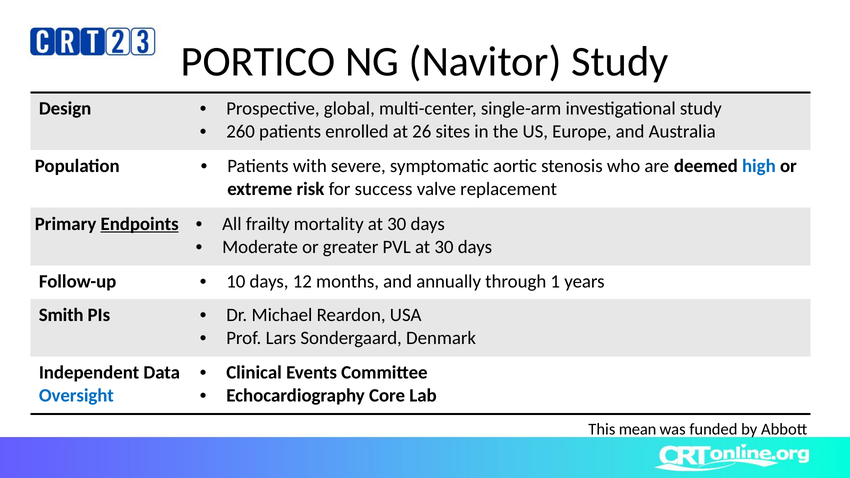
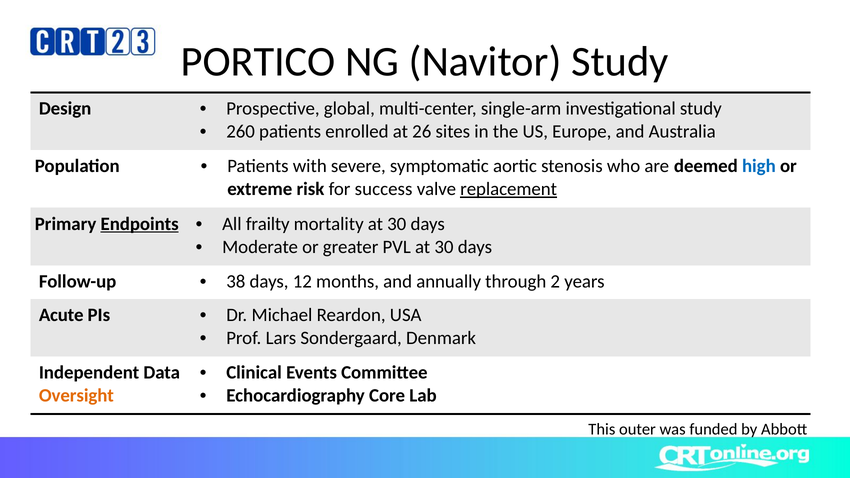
replacement underline: none -> present (509, 189)
10: 10 -> 38 (236, 282)
1: 1 -> 2 (555, 282)
Smith: Smith -> Acute (61, 315)
Oversight colour: blue -> orange (76, 396)
mean: mean -> outer (637, 429)
